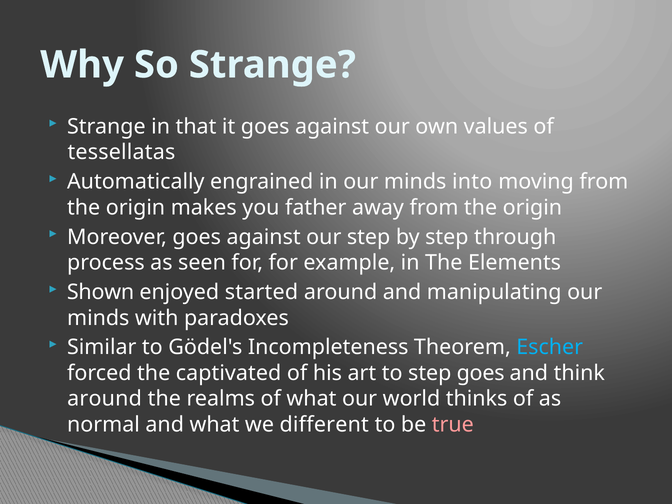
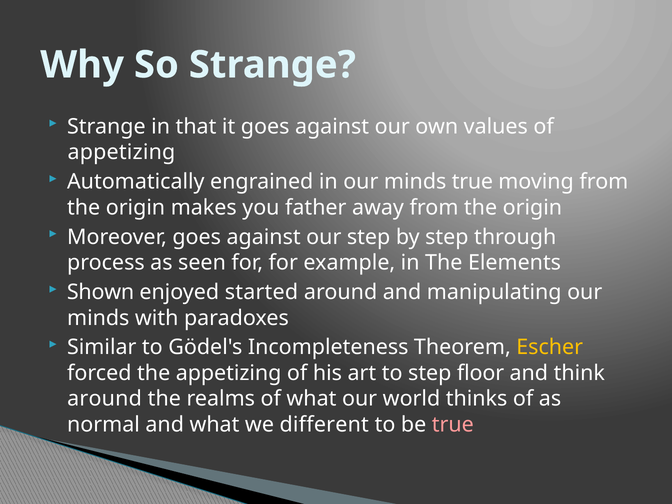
tessellatas: tessellatas -> appetizing (121, 152)
minds into: into -> true (472, 182)
Escher colour: light blue -> yellow (550, 347)
the captivated: captivated -> appetizing (229, 373)
step goes: goes -> floor (481, 373)
